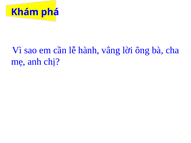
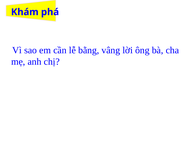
hành: hành -> bằng (89, 50)
